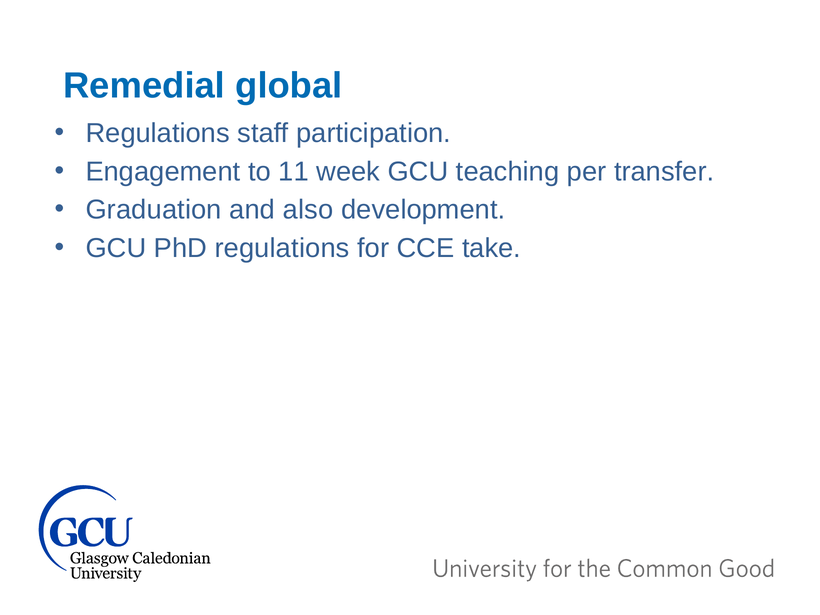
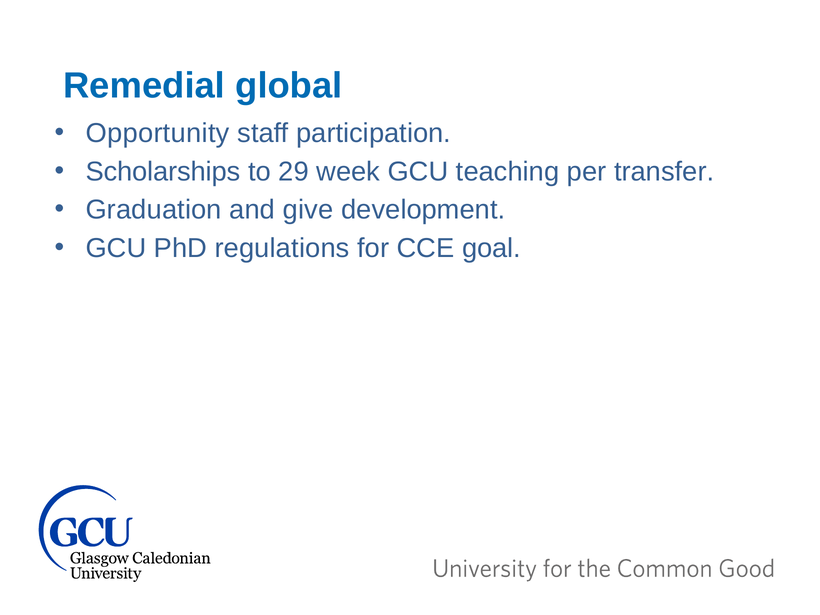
Regulations: Regulations -> Opportunity (158, 133)
Engagement: Engagement -> Scholarships (163, 172)
11: 11 -> 29 (294, 172)
also: also -> give (308, 210)
take: take -> goal (491, 248)
